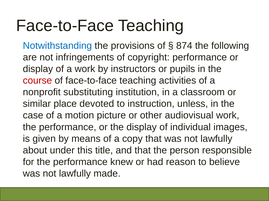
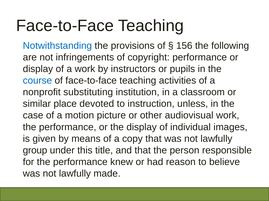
874: 874 -> 156 (184, 46)
course colour: red -> blue (37, 81)
about: about -> group (35, 151)
